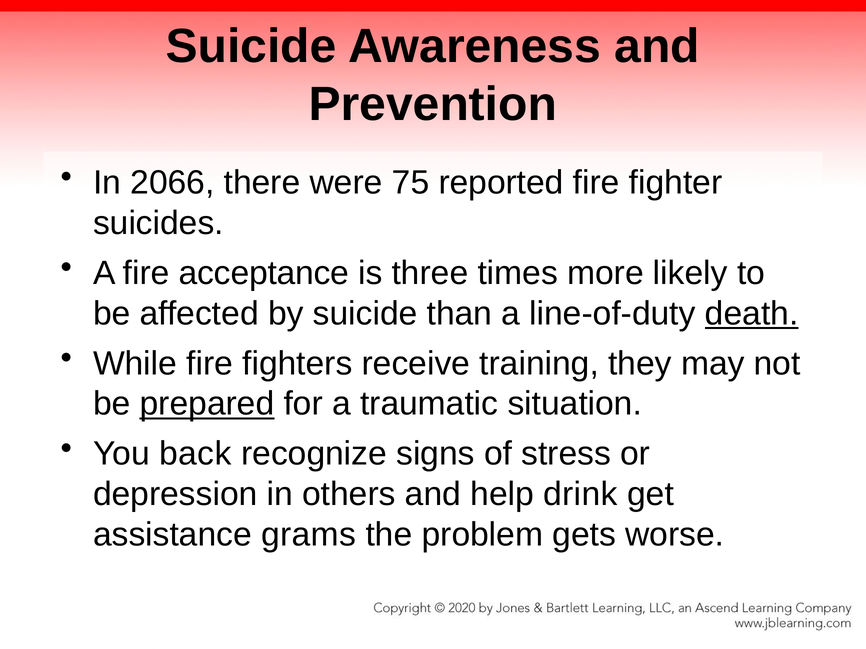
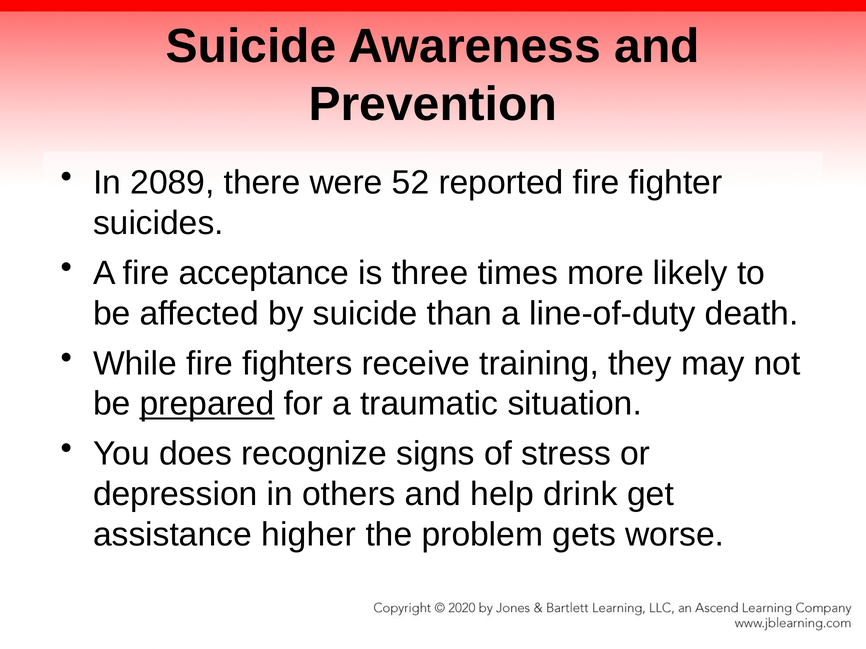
2066: 2066 -> 2089 (172, 183)
75: 75 -> 52 (411, 183)
death underline: present -> none (752, 314)
back: back -> does (196, 454)
grams: grams -> higher (309, 535)
